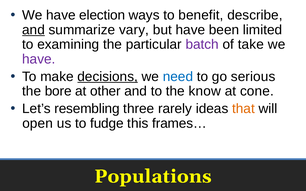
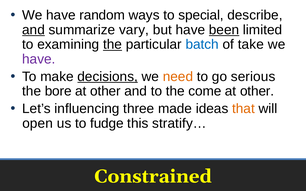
election: election -> random (102, 15)
benefit: benefit -> special (201, 15)
been underline: none -> present (224, 30)
the underline: none -> present (113, 45)
batch colour: purple -> blue (202, 45)
need colour: blue -> orange (178, 77)
know: know -> come (205, 91)
cone: cone -> other (257, 91)
resembling: resembling -> influencing (87, 109)
rarely: rarely -> made (175, 109)
frames…: frames… -> stratify… (179, 124)
Populations: Populations -> Constrained (153, 177)
